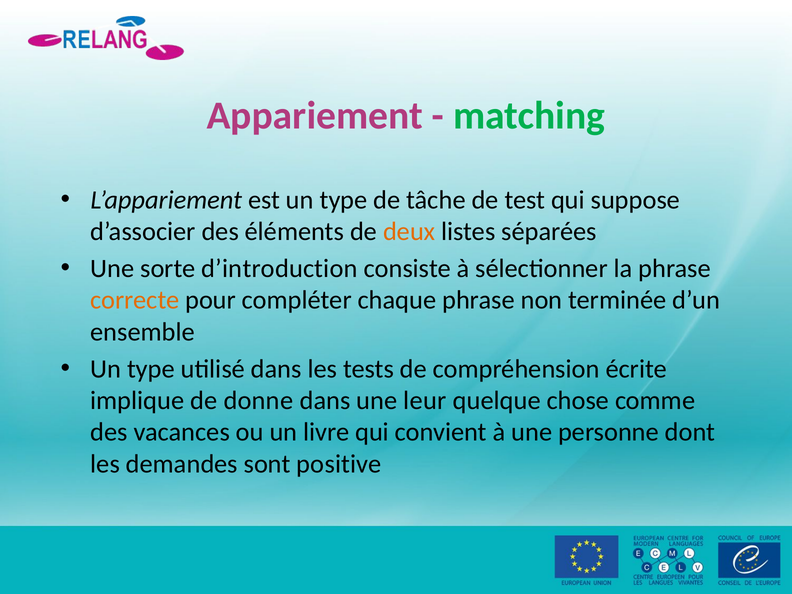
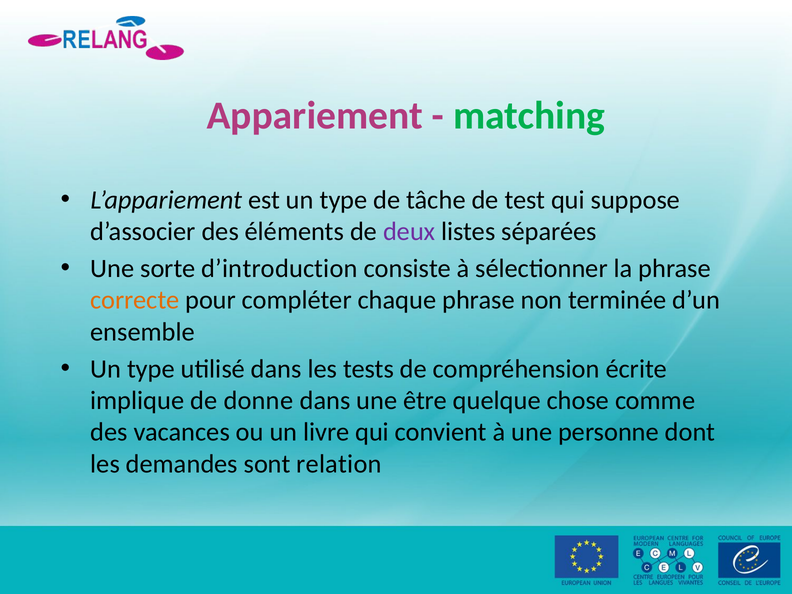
deux colour: orange -> purple (409, 232)
leur: leur -> être (425, 400)
positive: positive -> relation (339, 464)
